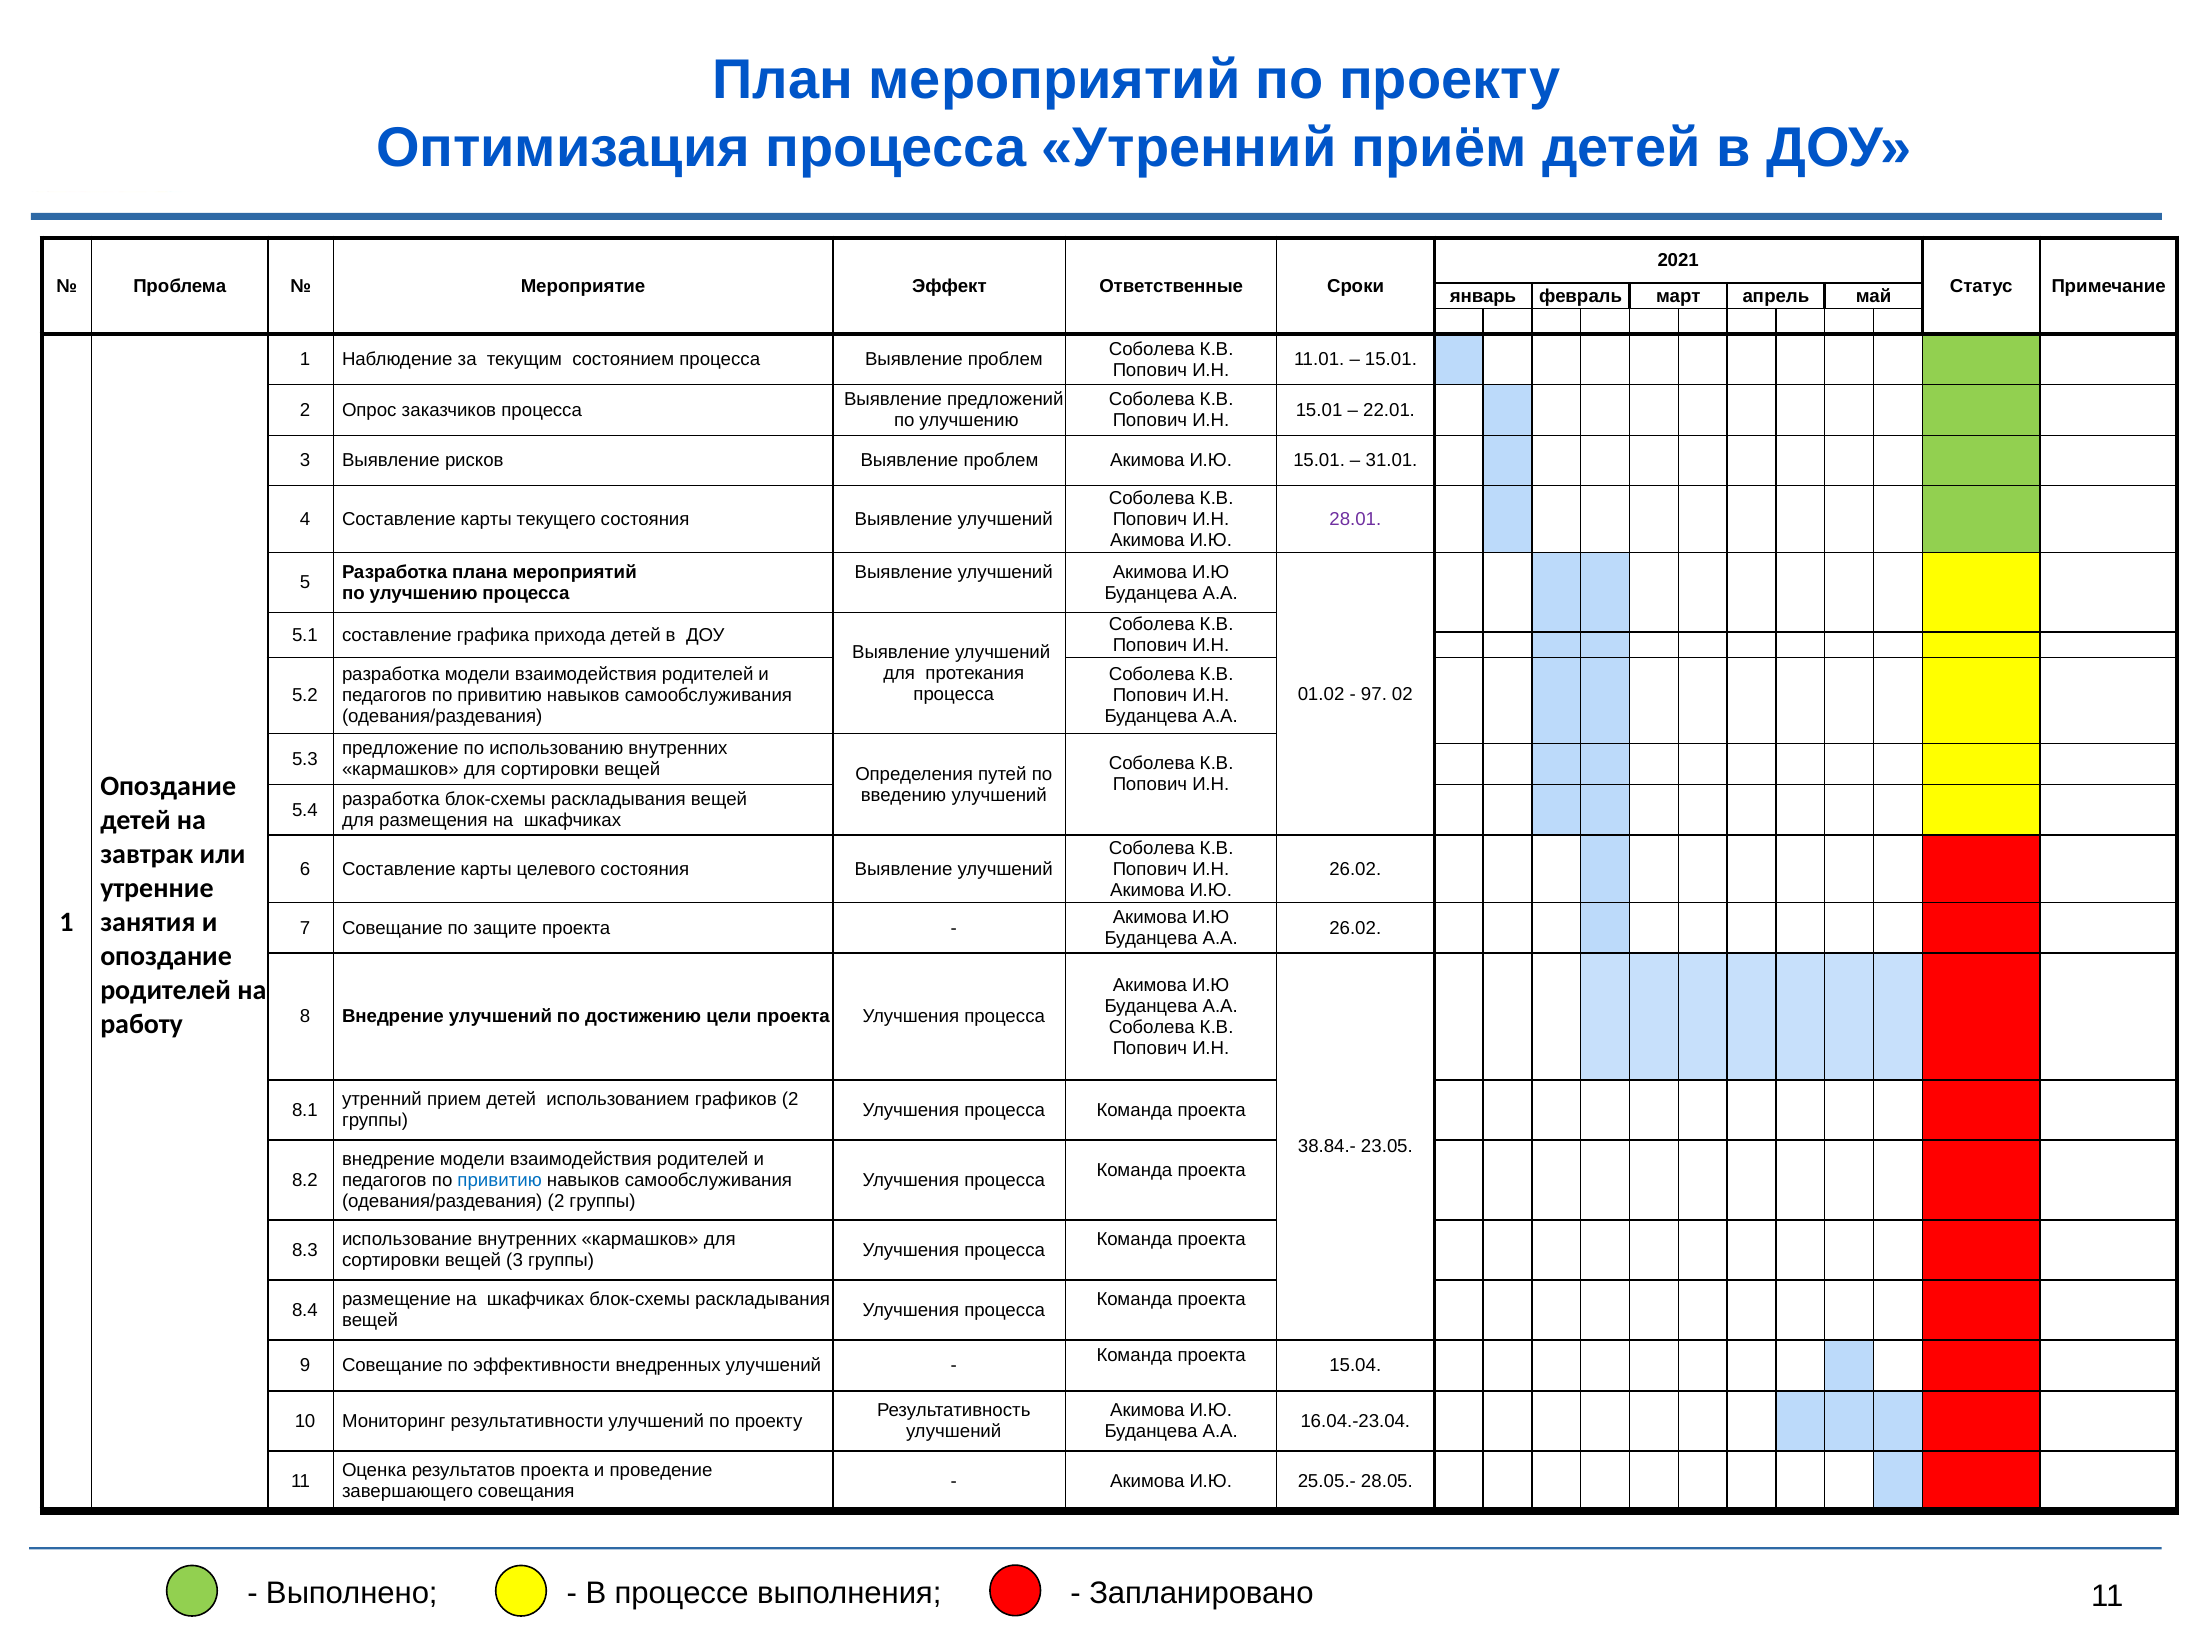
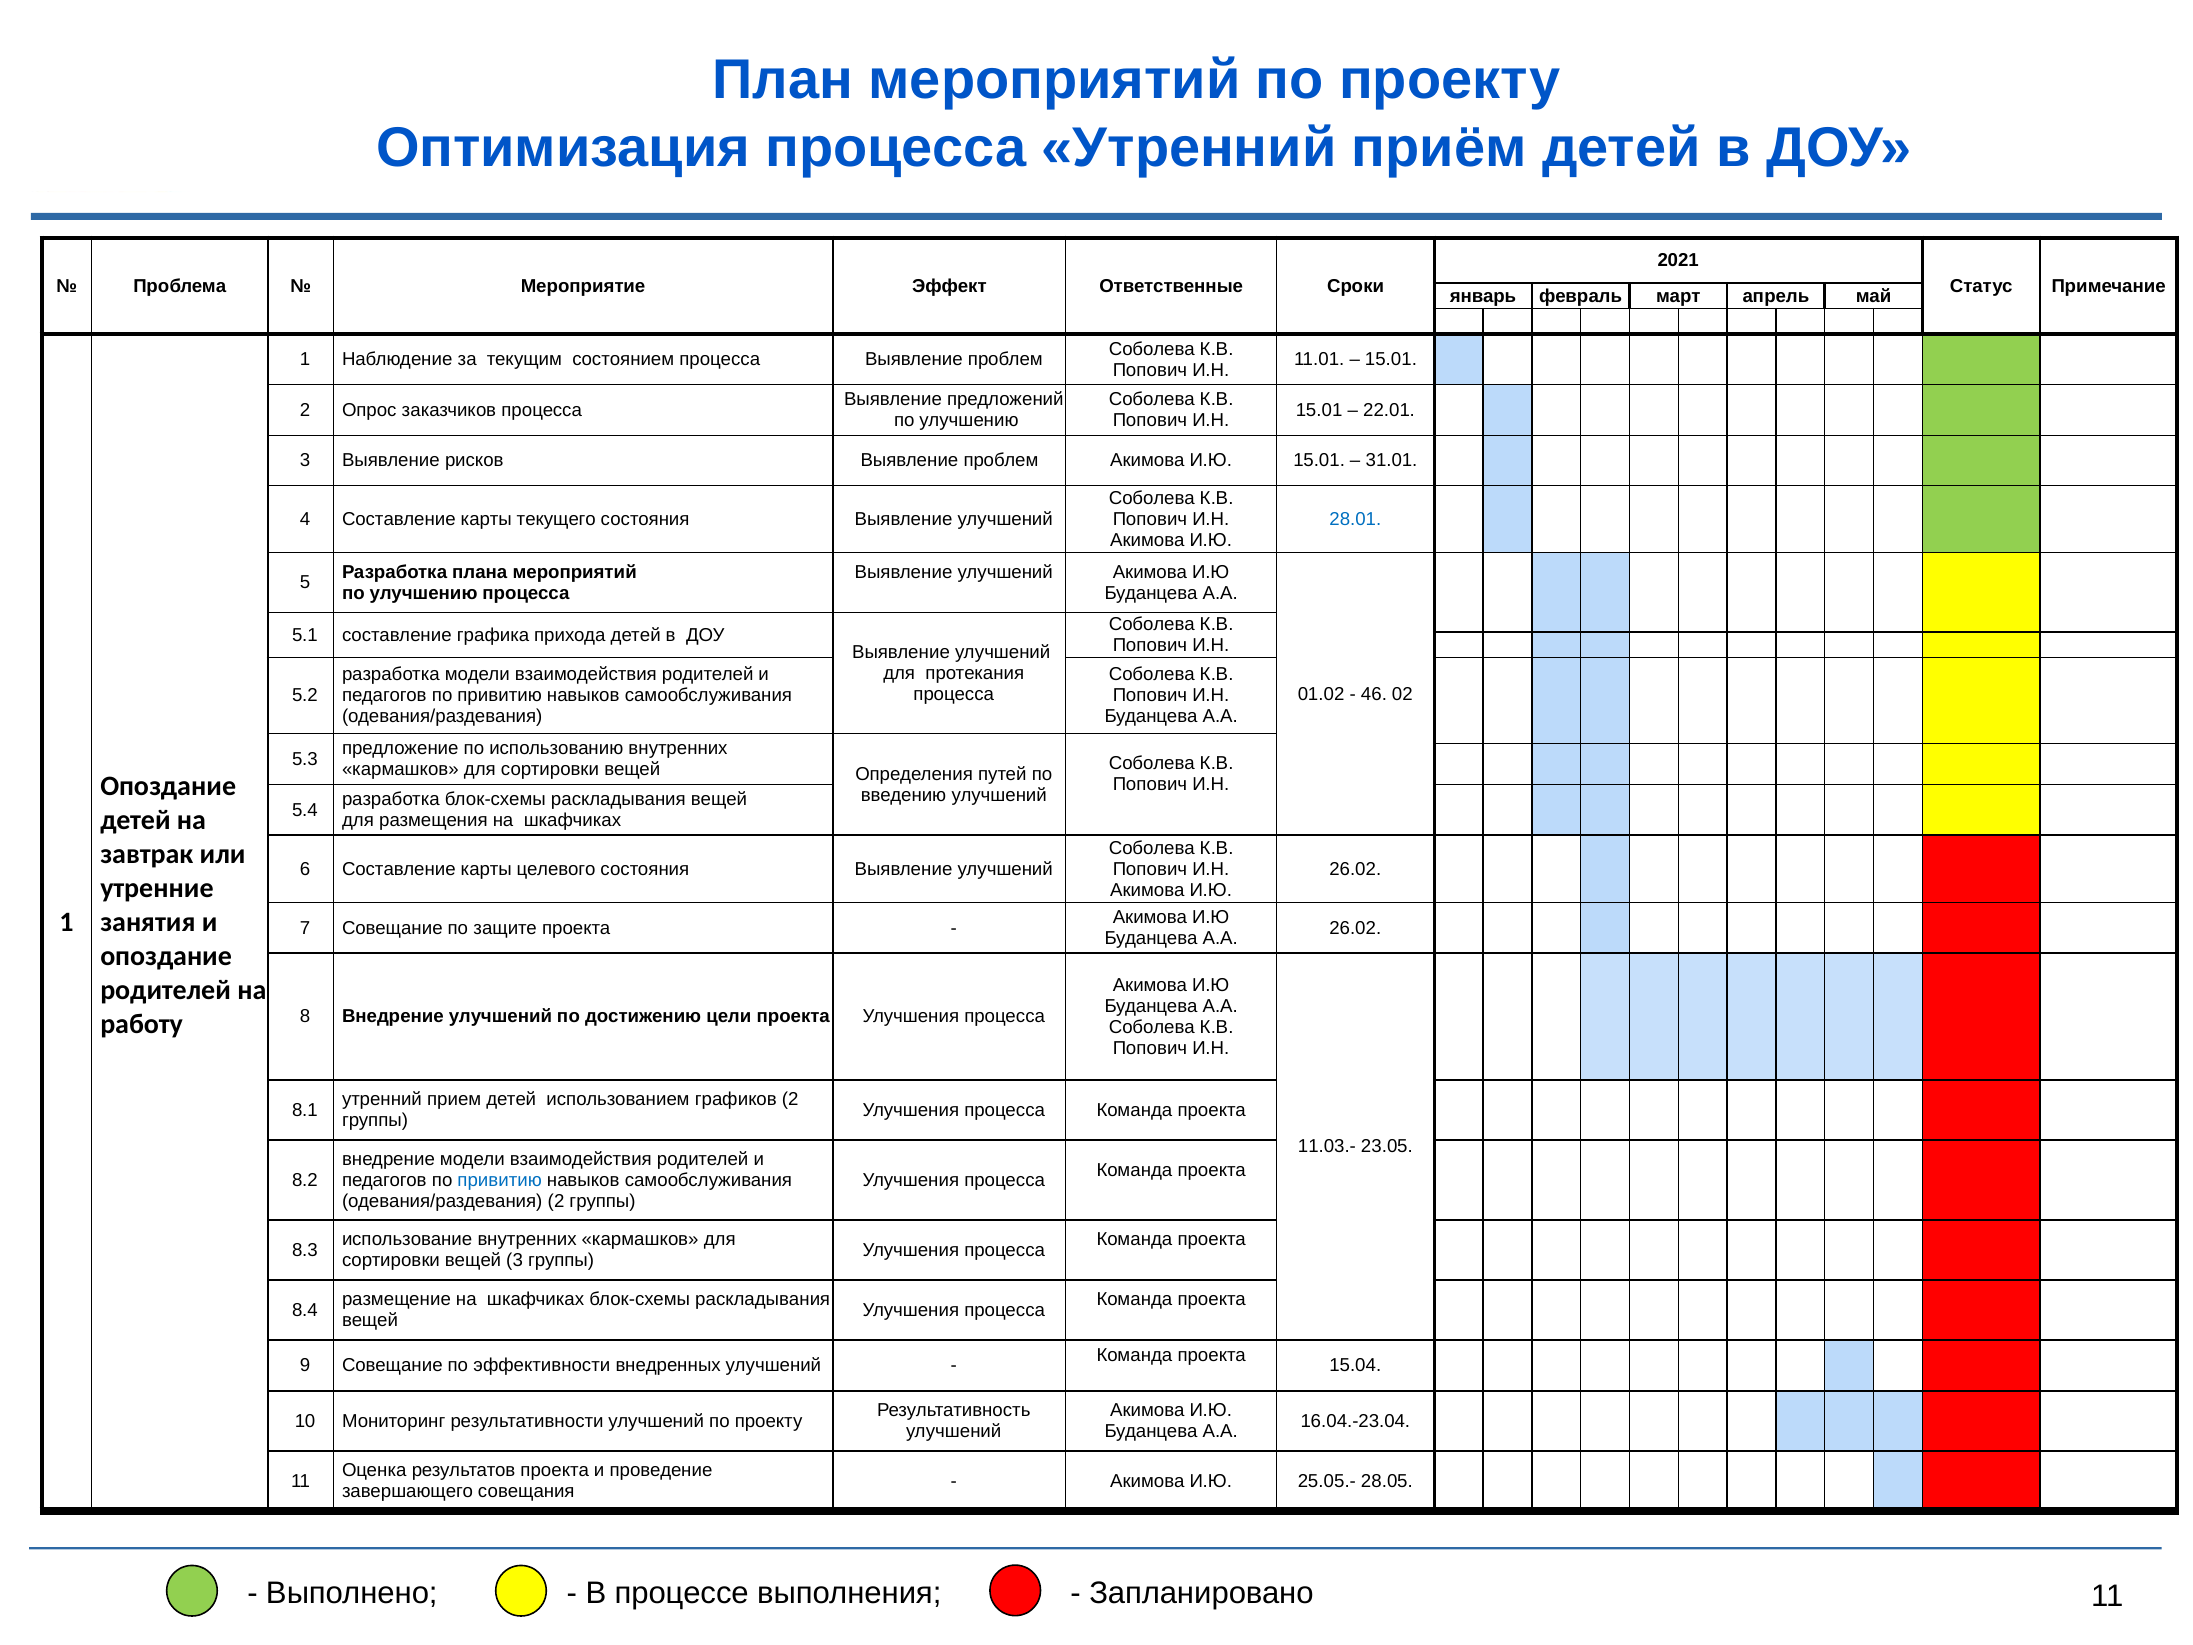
28.01 colour: purple -> blue (1355, 519)
97: 97 -> 46 (1374, 694)
38.84.-: 38.84.- -> 11.03.- (1327, 1147)
